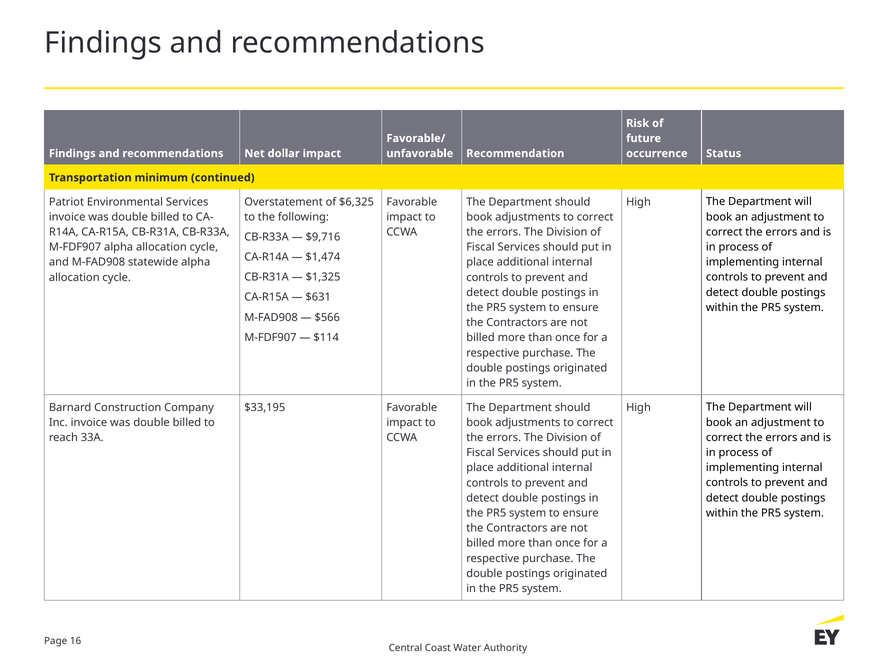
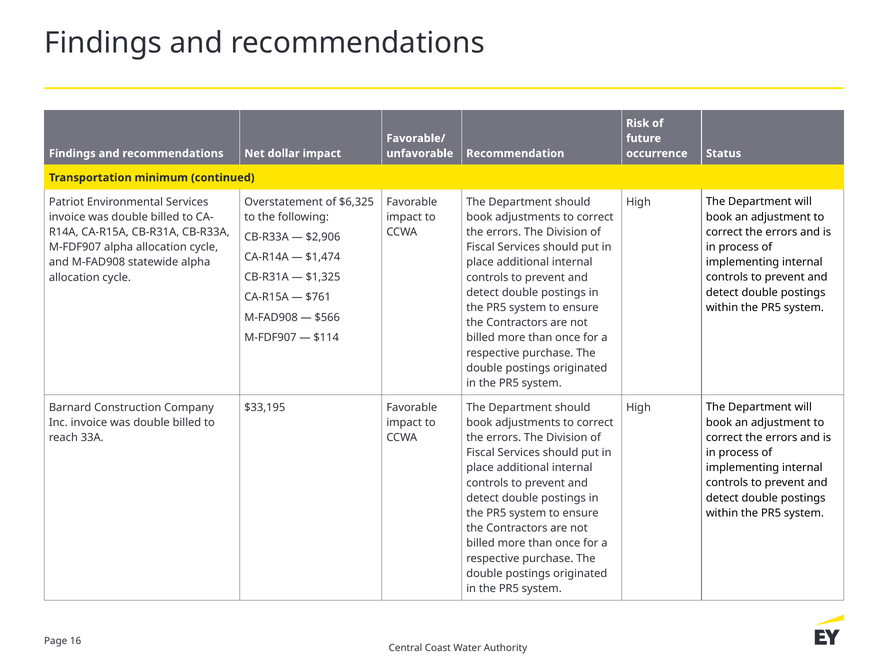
$9,716: $9,716 -> $2,906 (323, 237)
$631: $631 -> $761 (318, 297)
